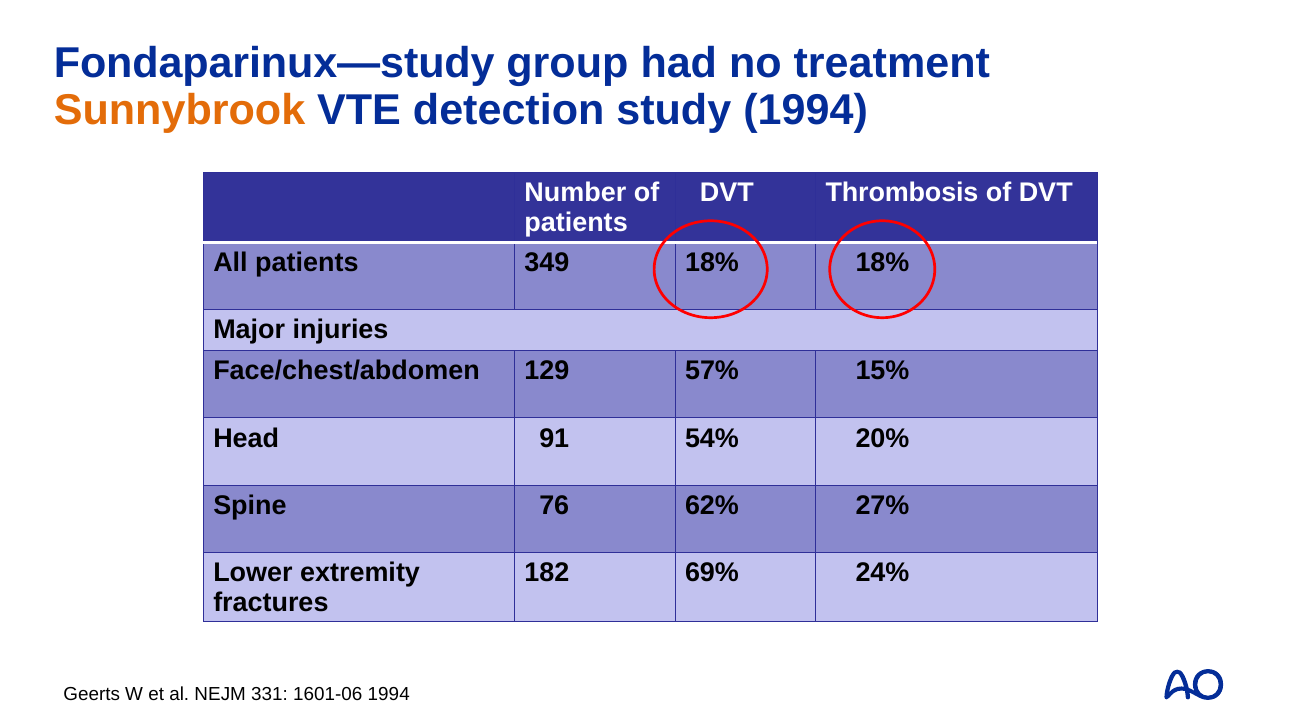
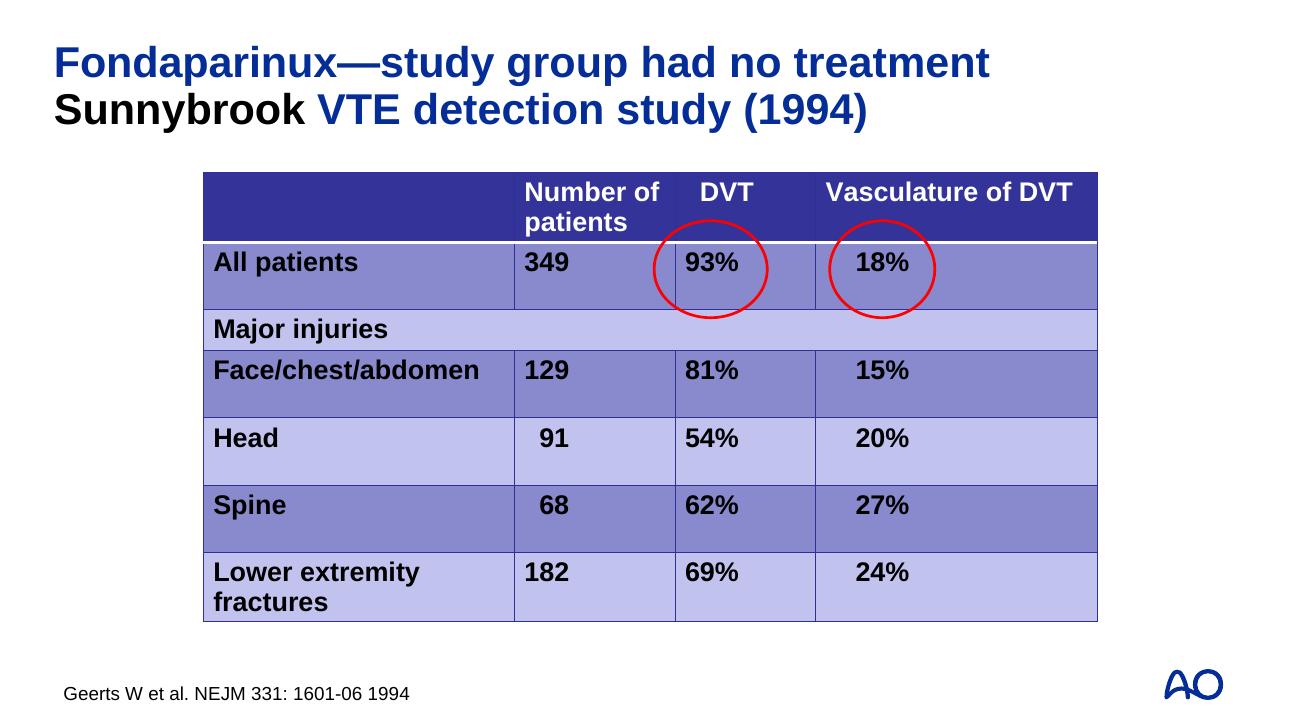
Sunnybrook colour: orange -> black (180, 110)
Thrombosis: Thrombosis -> Vasculature (902, 193)
349 18%: 18% -> 93% (712, 263)
57%: 57% -> 81% (712, 371)
76: 76 -> 68 (554, 506)
